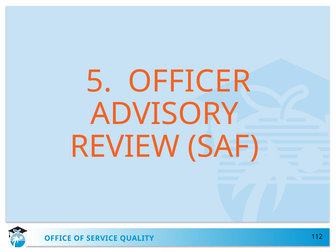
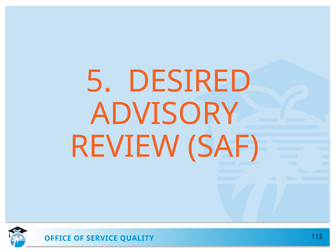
OFFICER: OFFICER -> DESIRED (190, 81)
